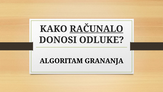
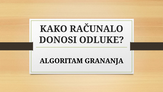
RAČUNALO underline: present -> none (96, 29)
